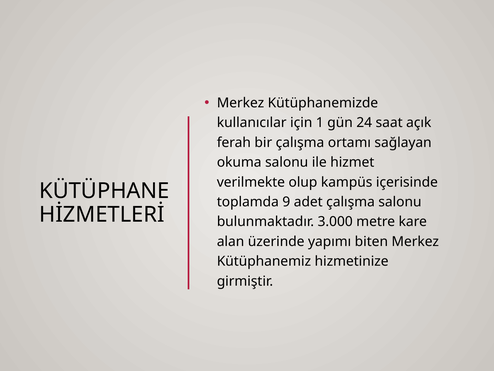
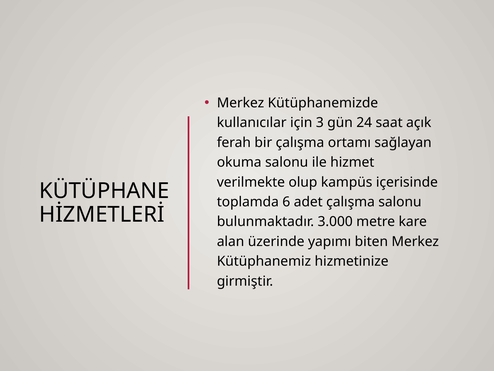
1: 1 -> 3 (320, 123)
9: 9 -> 6 (286, 202)
